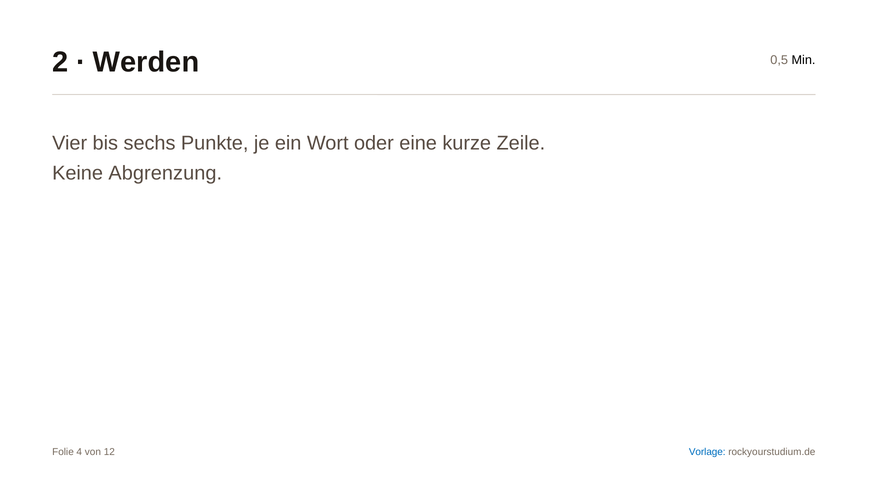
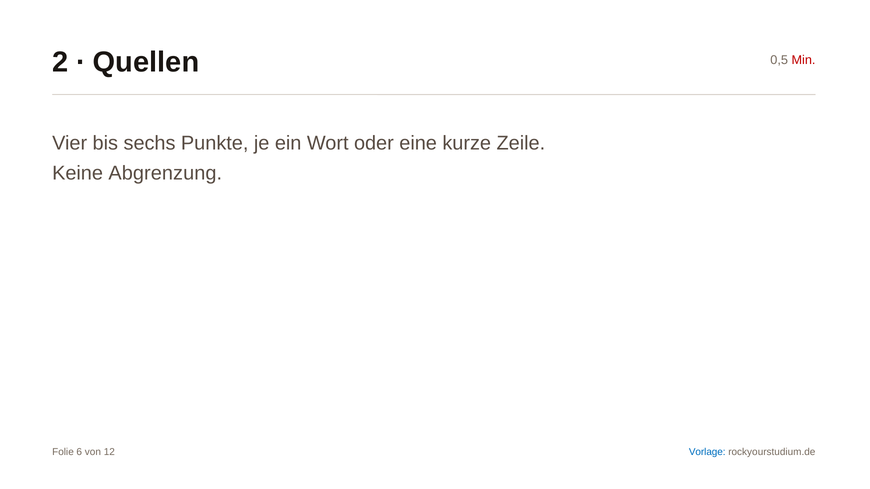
Werden: Werden -> Quellen (146, 62)
Min colour: black -> red (803, 60)
4: 4 -> 6 (79, 453)
